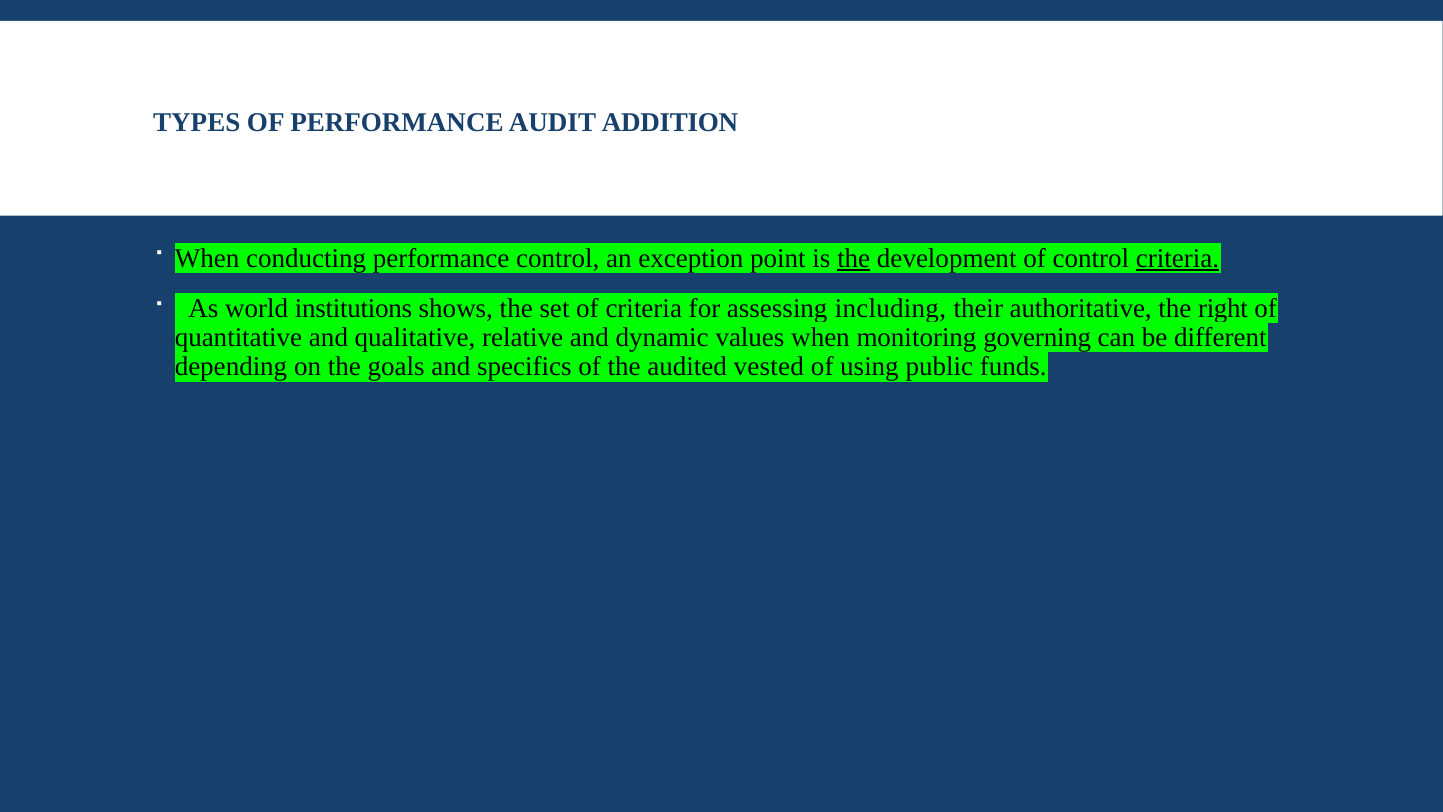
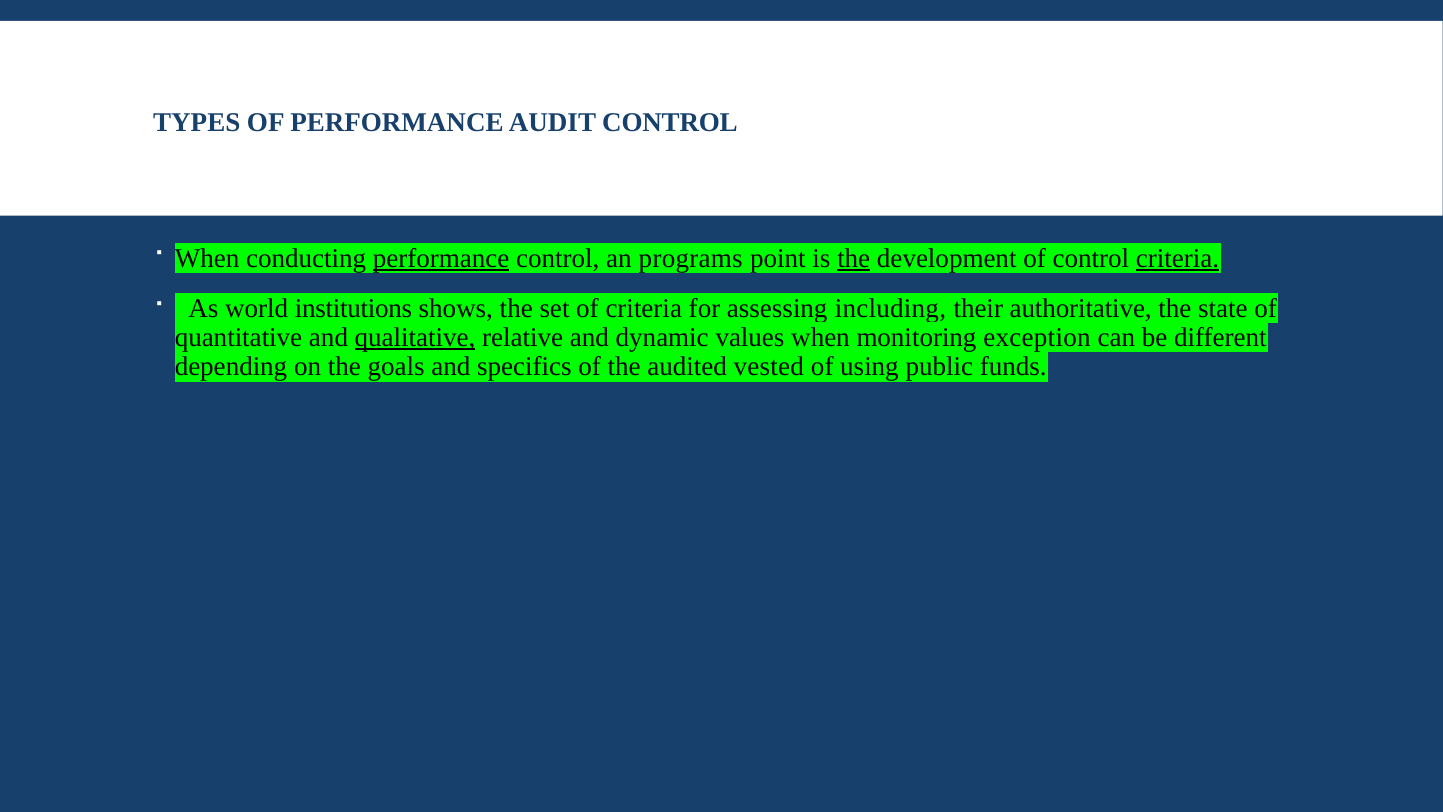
AUDIT ADDITION: ADDITION -> CONTROL (670, 122)
performance underline: none -> present (441, 258)
exception: exception -> programs (691, 258)
right: right -> state (1223, 308)
qualitative underline: none -> present (415, 337)
governing: governing -> exception (1037, 337)
